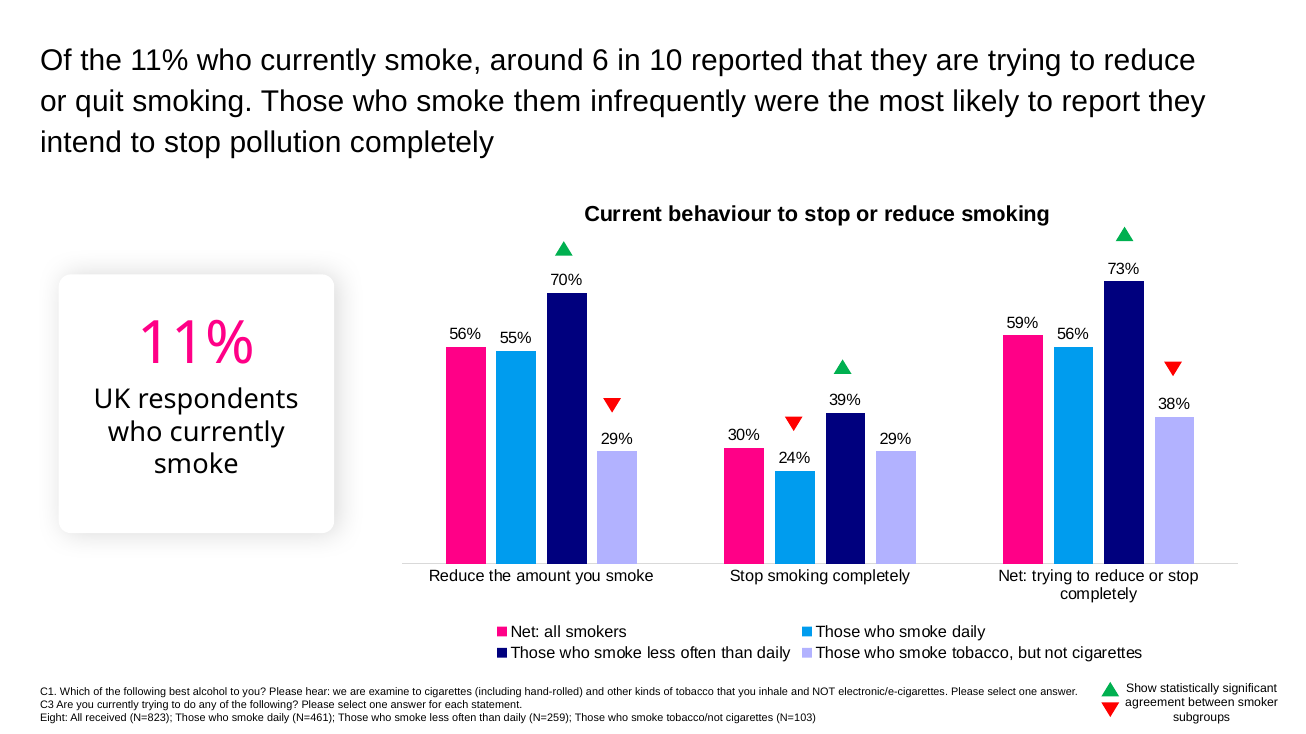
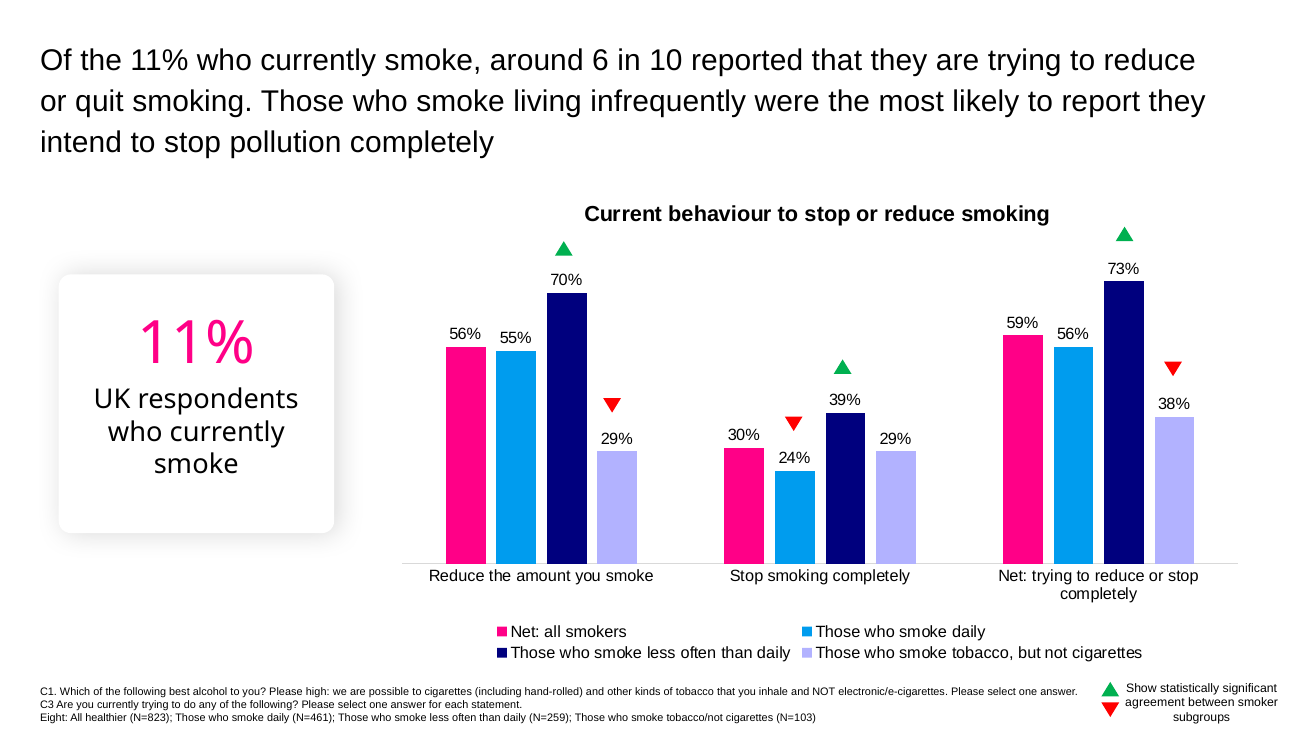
them: them -> living (548, 102)
hear: hear -> high (318, 693)
examine: examine -> possible (389, 693)
received: received -> healthier (106, 719)
